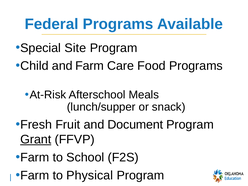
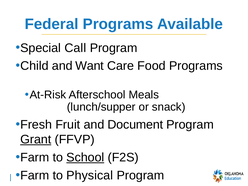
Site: Site -> Call (75, 48)
and Farm: Farm -> Want (90, 66)
School underline: none -> present (85, 157)
